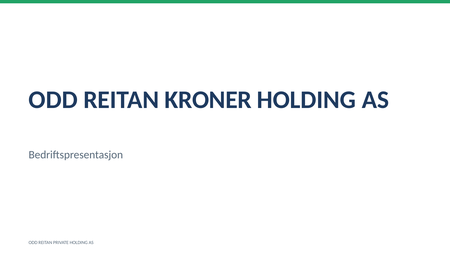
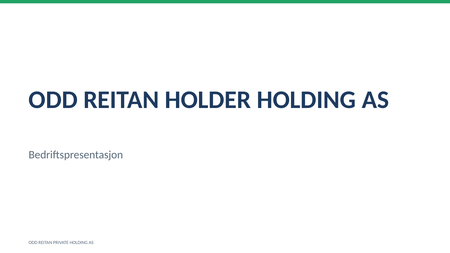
KRONER: KRONER -> HOLDER (208, 100)
